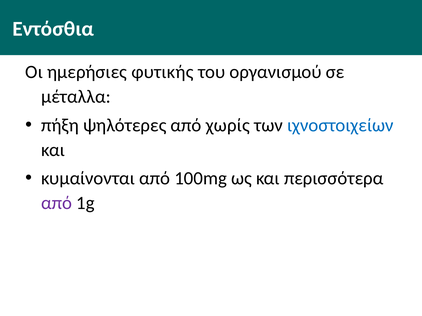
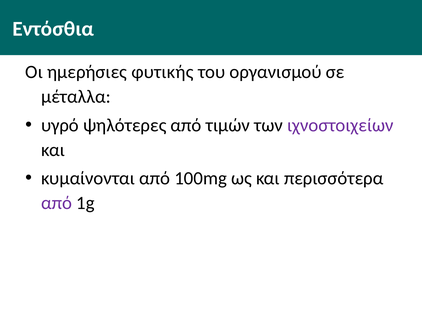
πήξη: πήξη -> υγρό (60, 125)
χωρίς: χωρίς -> τιμών (228, 125)
ιχνοστοιχείων colour: blue -> purple (340, 125)
